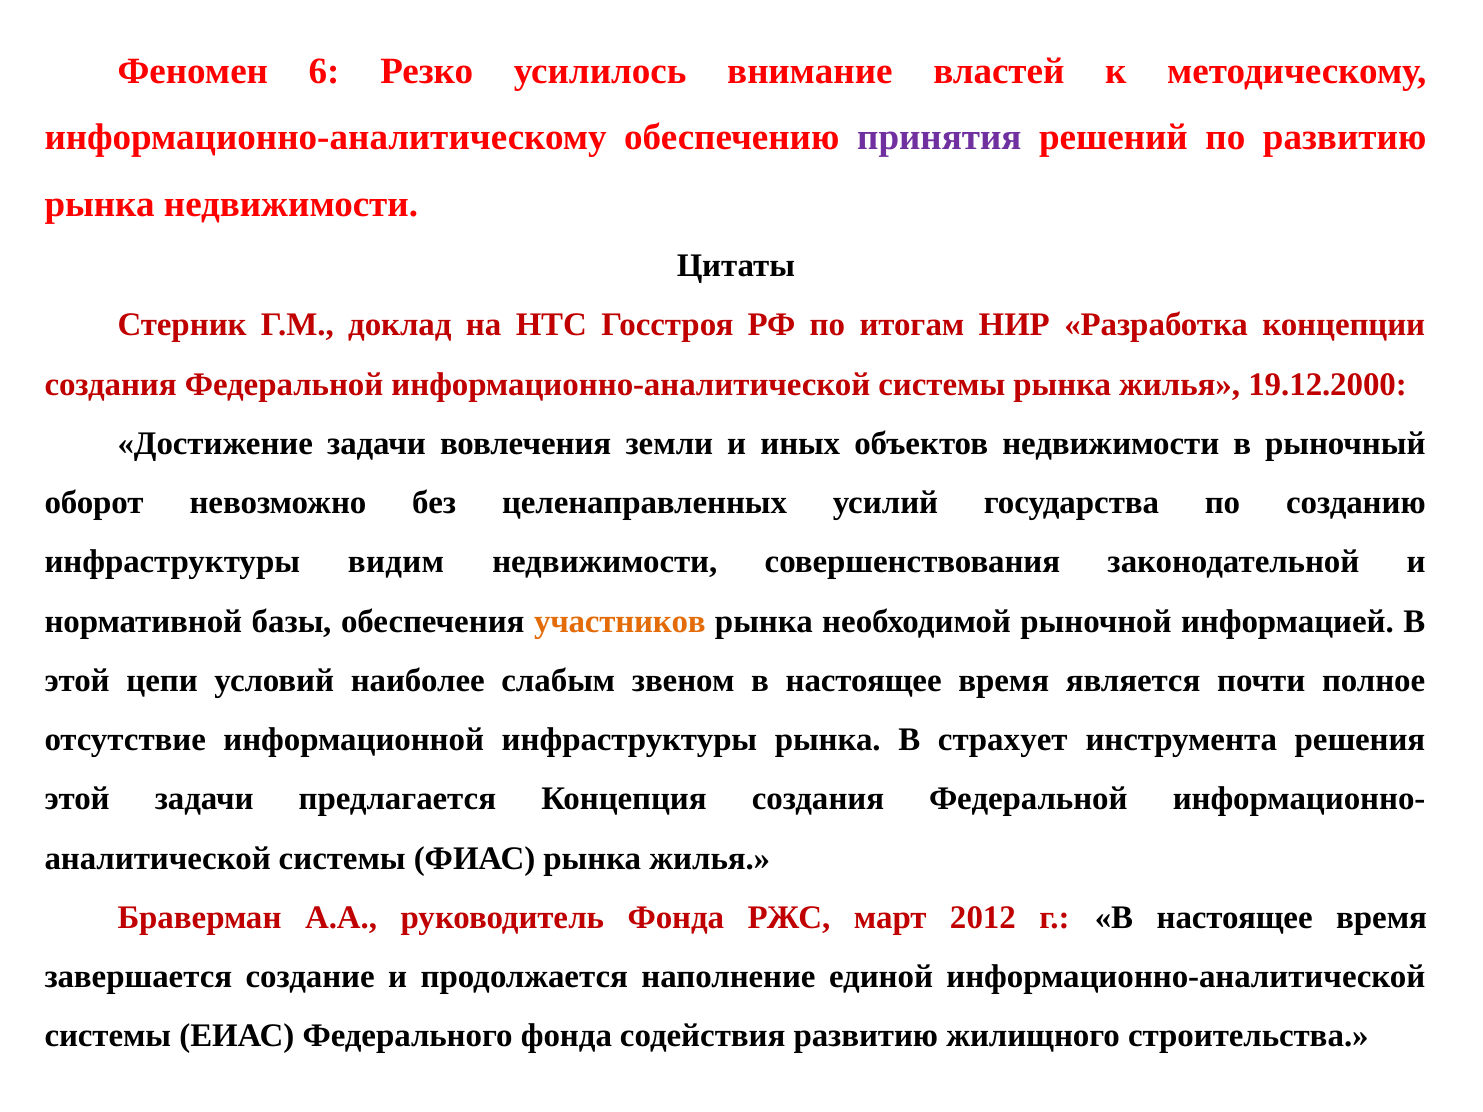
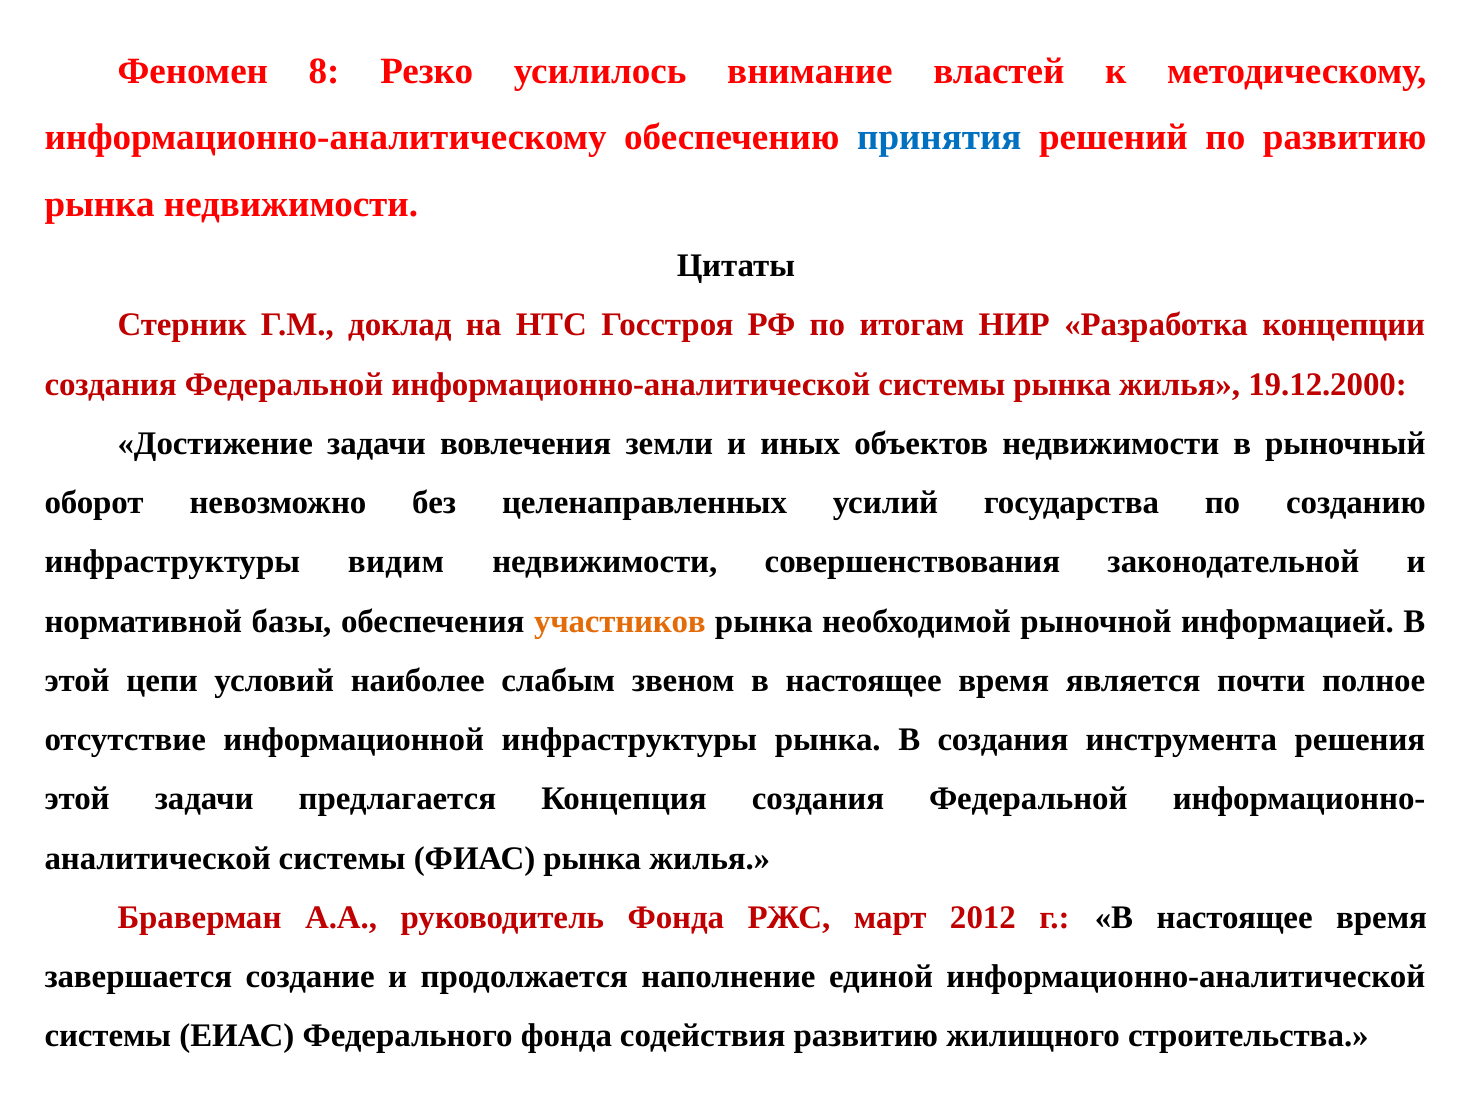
6: 6 -> 8 (324, 71)
принятия colour: purple -> blue (939, 138)
В страхует: страхует -> создания (1003, 740)
